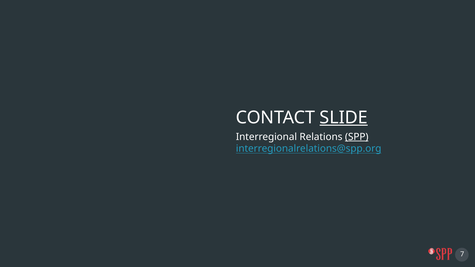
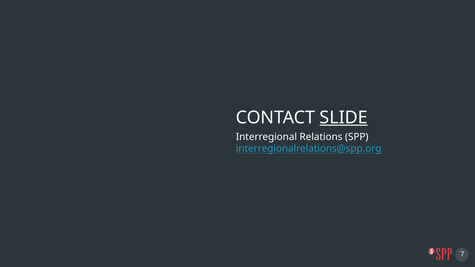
SPP underline: present -> none (357, 137)
